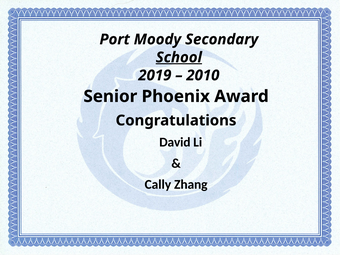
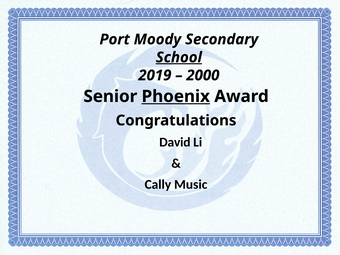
2010: 2010 -> 2000 (203, 75)
Phoenix underline: none -> present (176, 96)
Zhang: Zhang -> Music (191, 184)
